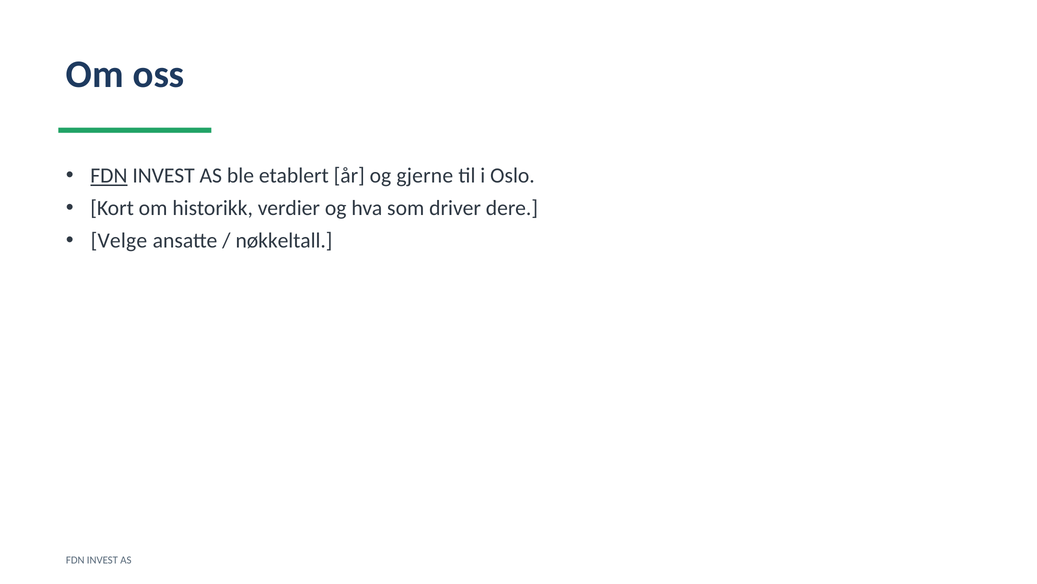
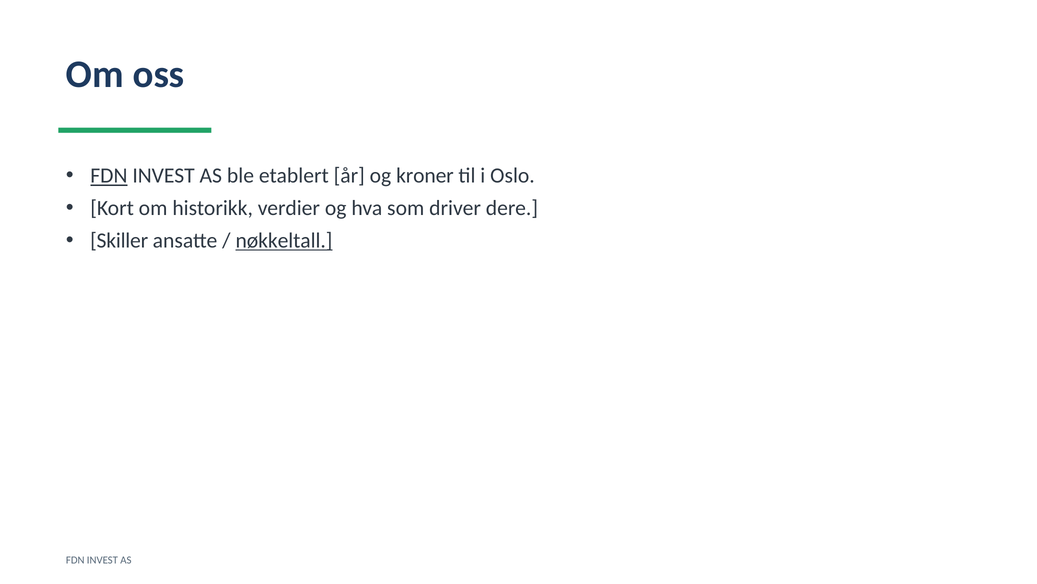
gjerne: gjerne -> kroner (425, 176)
Velge: Velge -> Skiller (119, 240)
nøkkeltall underline: none -> present (284, 240)
